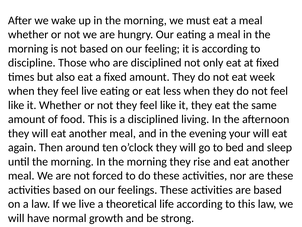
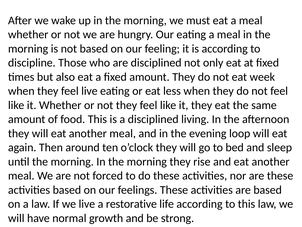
your: your -> loop (240, 133)
theoretical: theoretical -> restorative (131, 204)
